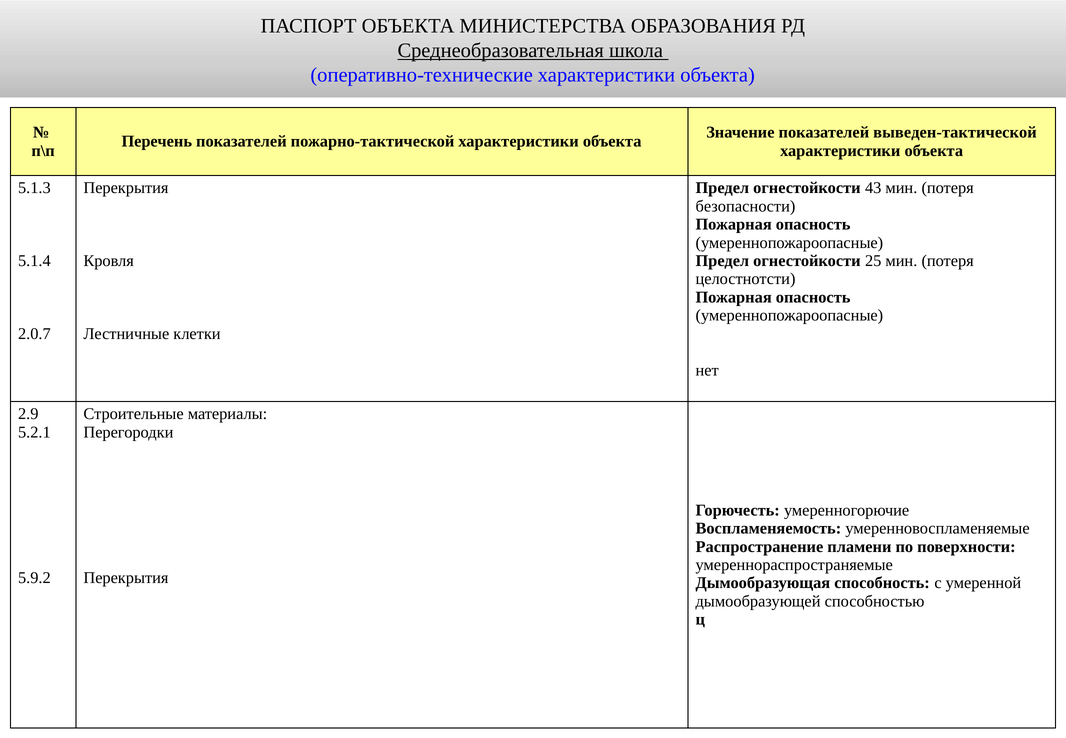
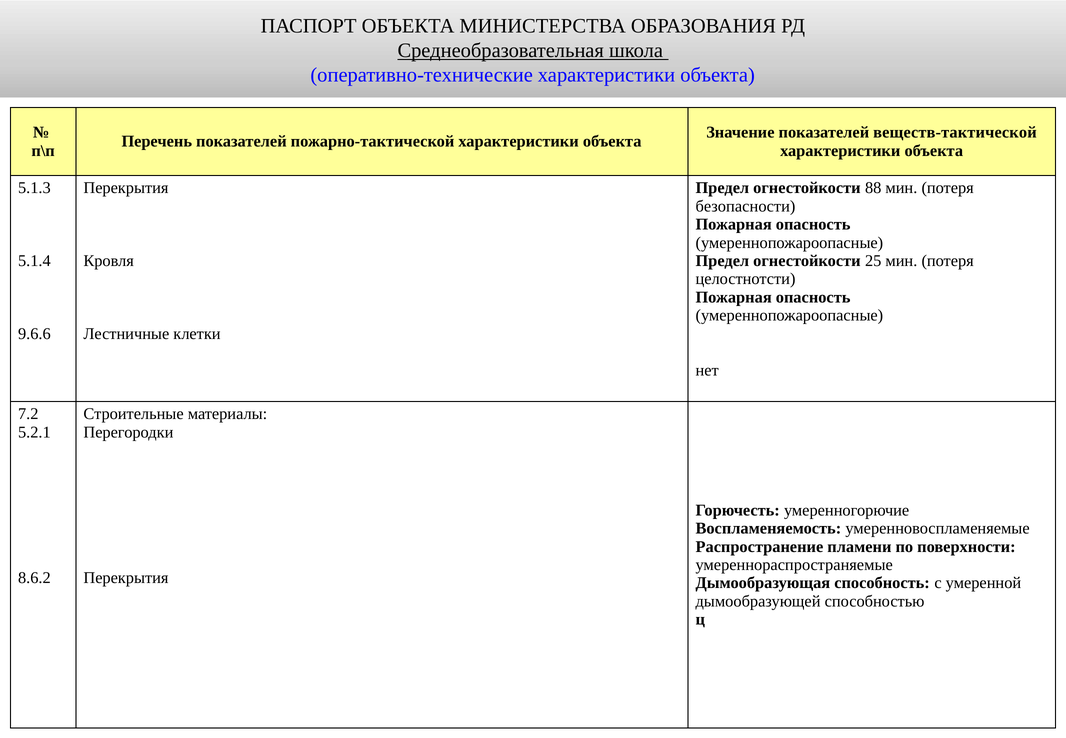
выведен-тактической: выведен-тактической -> веществ-тактической (955, 132)
43: 43 -> 88 (873, 188)
2.0.7: 2.0.7 -> 9.6.6 (34, 334)
2.9: 2.9 -> 7.2 (28, 414)
5.9.2: 5.9.2 -> 8.6.2 (34, 578)
